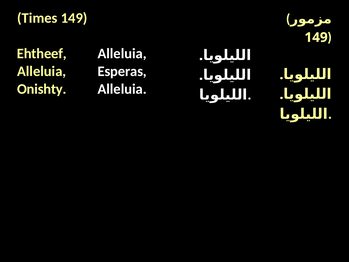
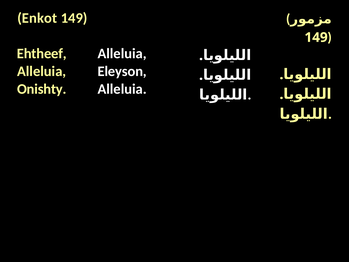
Times: Times -> Enkot (37, 18)
Esperas: Esperas -> Eleyson (122, 71)
